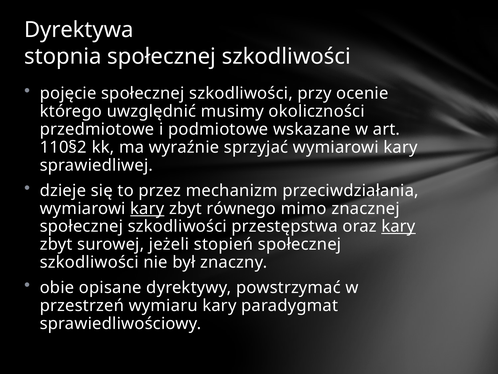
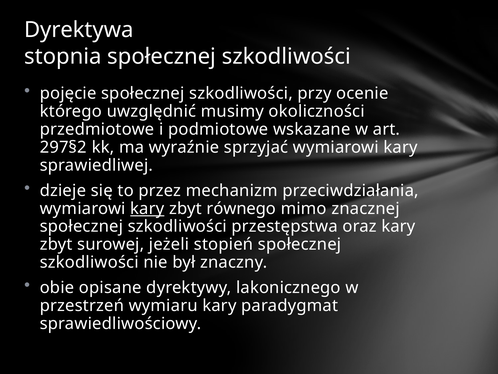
110§2: 110§2 -> 297§2 (63, 147)
kary underline: present -> none (398, 226)
powstrzymać: powstrzymać -> lakonicznego (288, 287)
